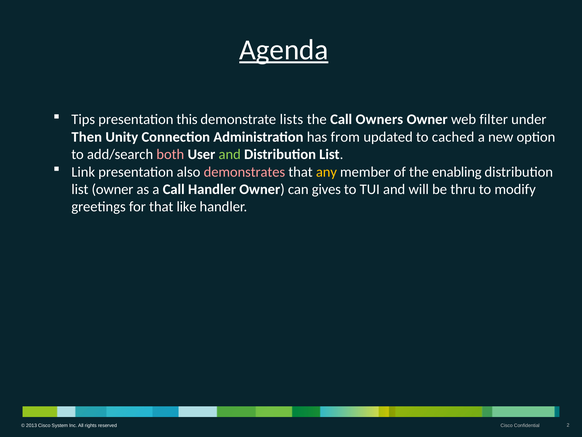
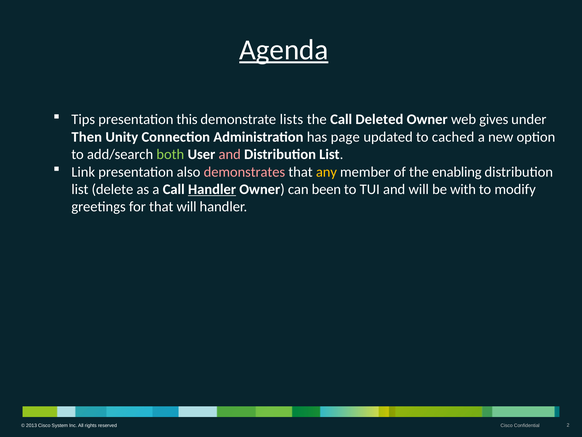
Owners: Owners -> Deleted (379, 119)
filter: filter -> gives (494, 119)
from: from -> page (345, 137)
both colour: pink -> light green (170, 154)
and colour: light green -> pink (230, 154)
list owner: owner -> delete (112, 189)
Handler underline: none -> present (212, 189)
gives: gives -> been (326, 189)
thru: thru -> with (463, 189)
that like: like -> will (187, 207)
